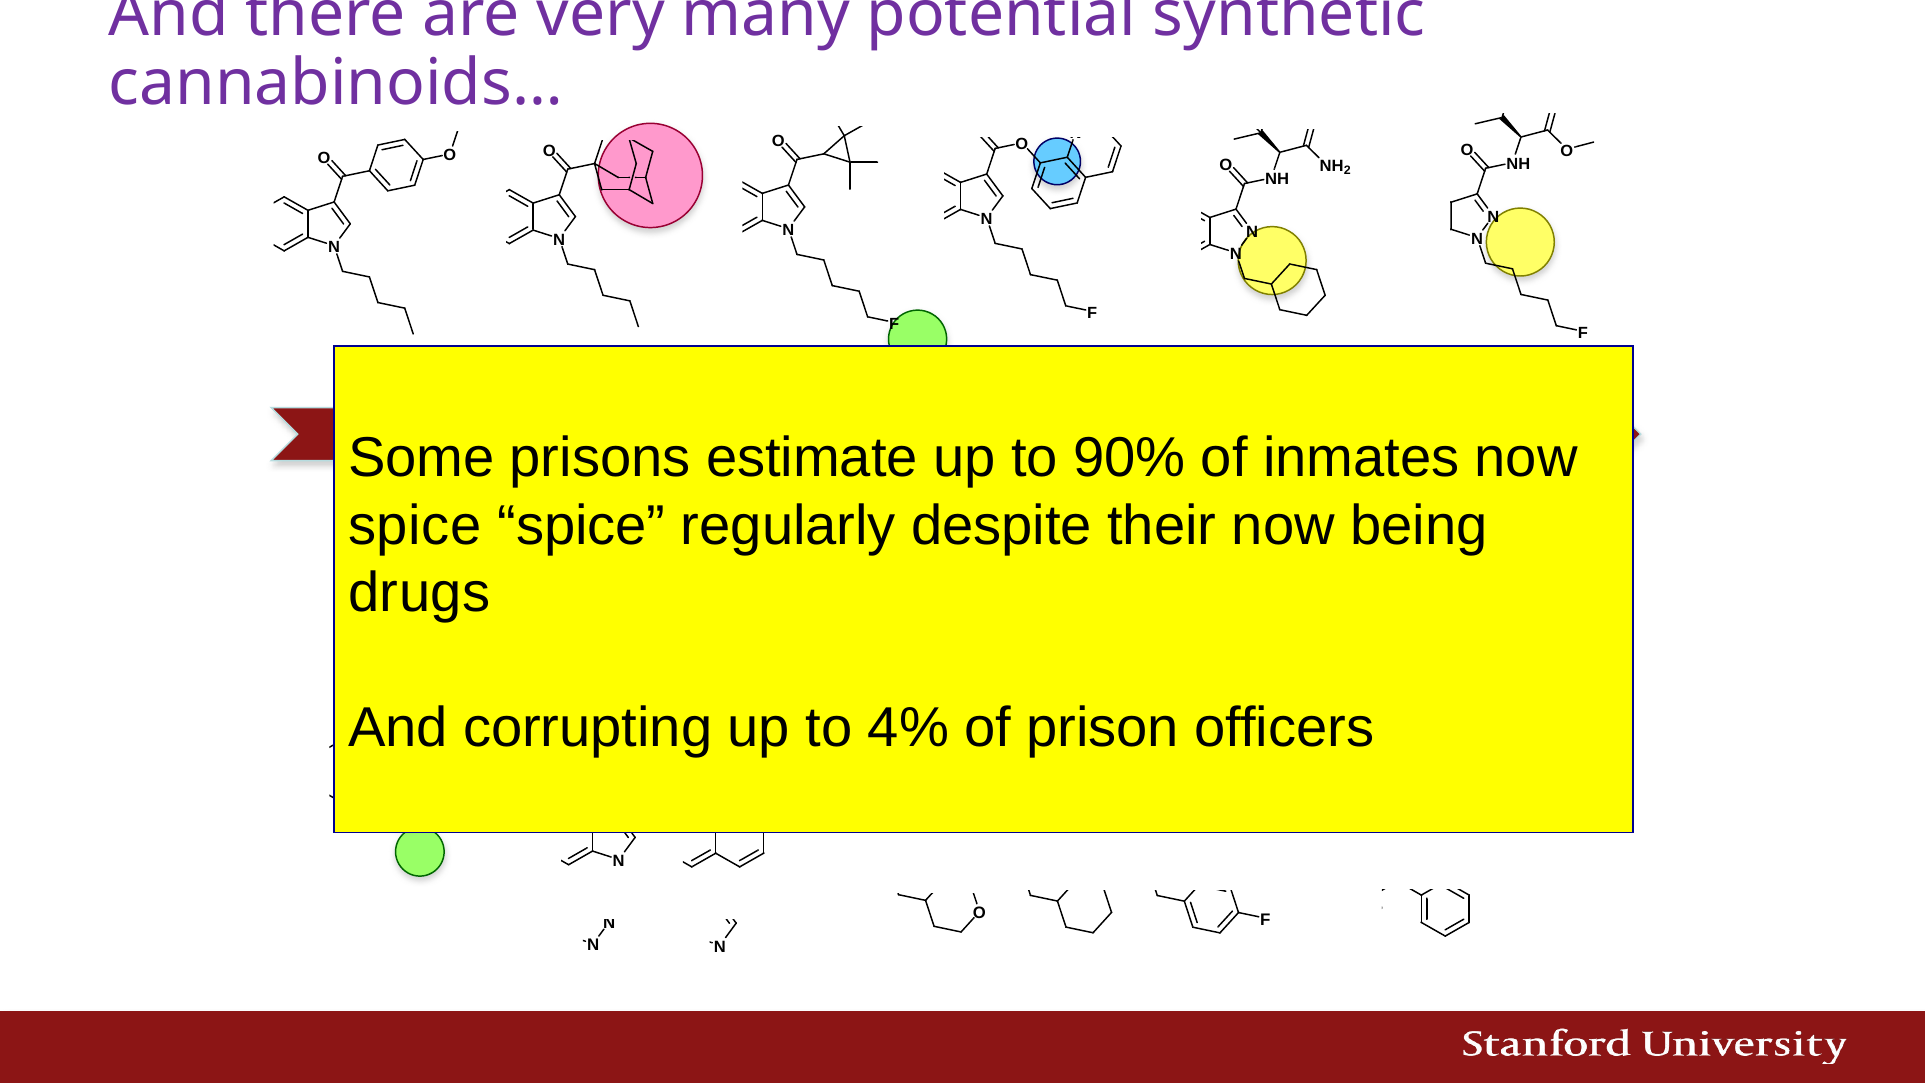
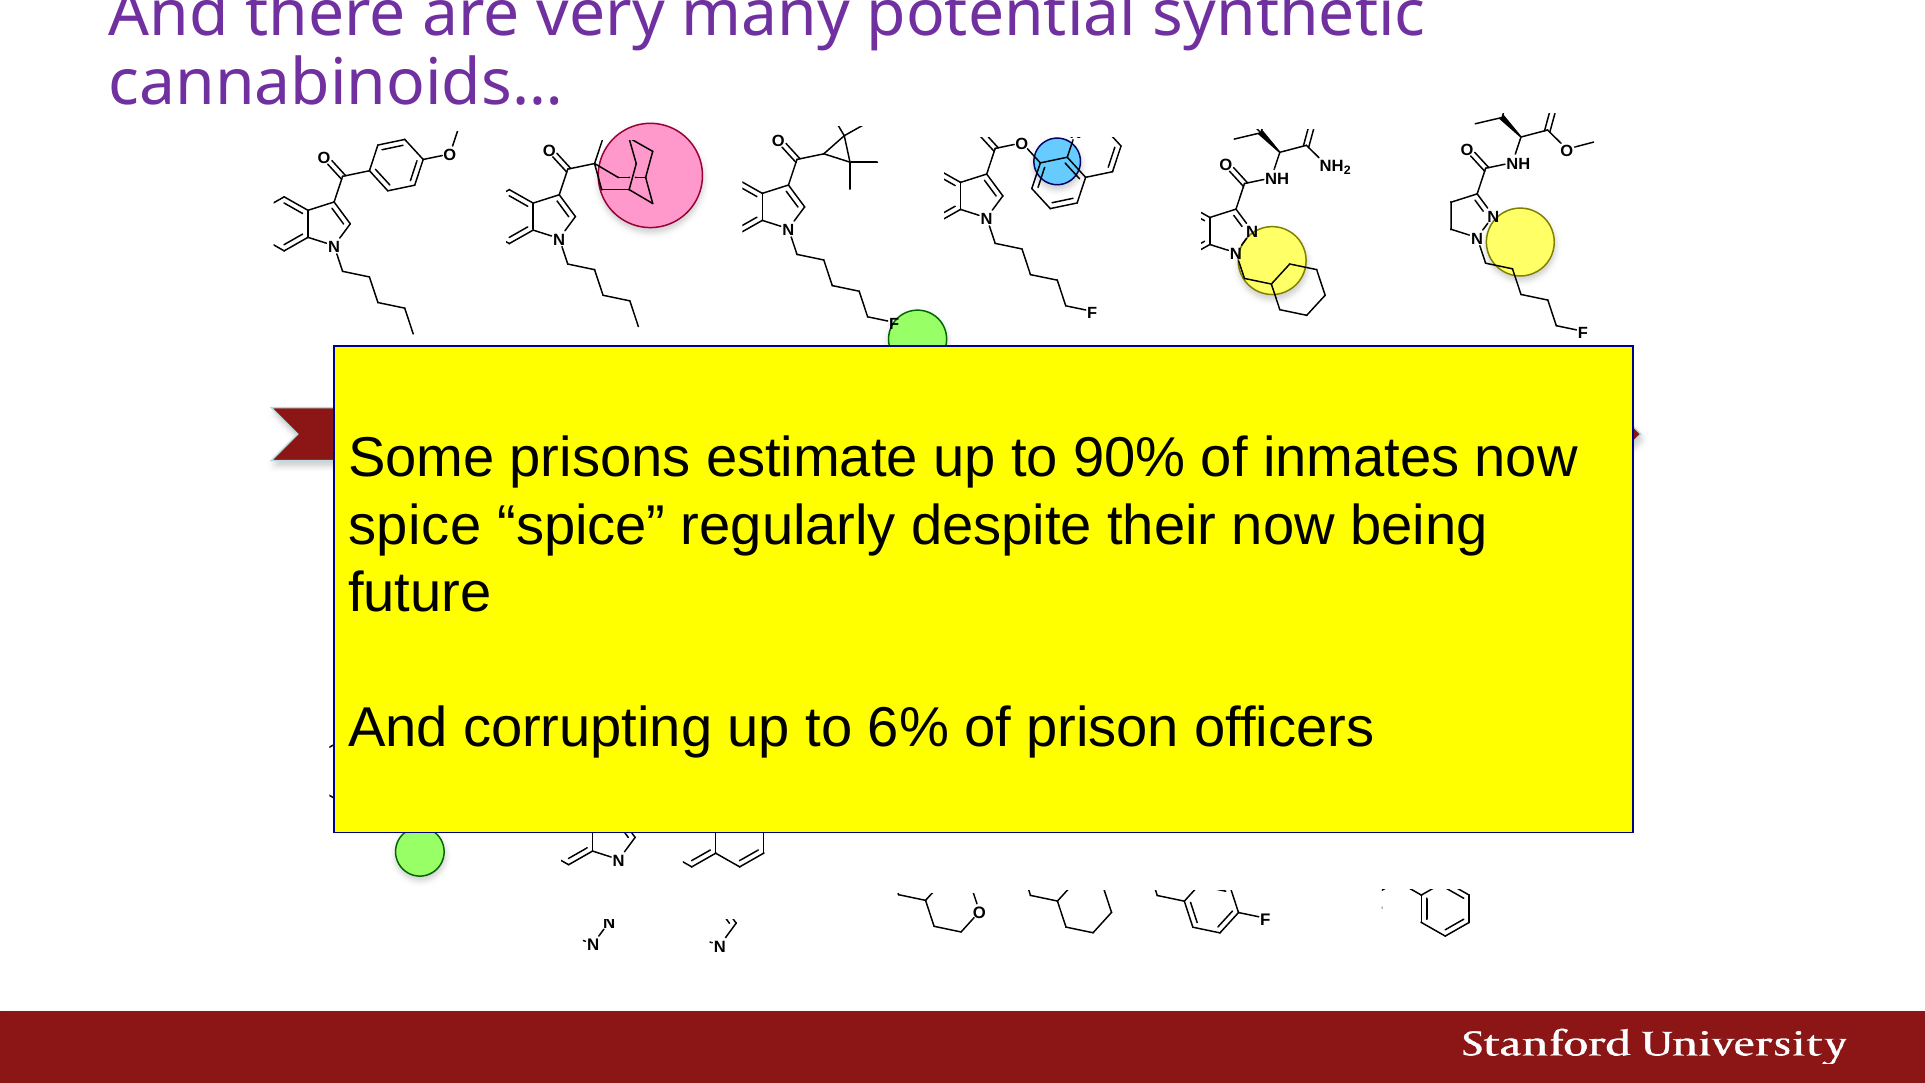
drugs: drugs -> future (420, 593)
4%: 4% -> 6% (908, 728)
